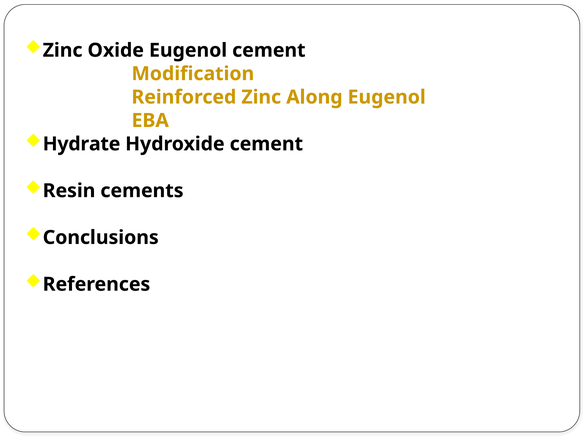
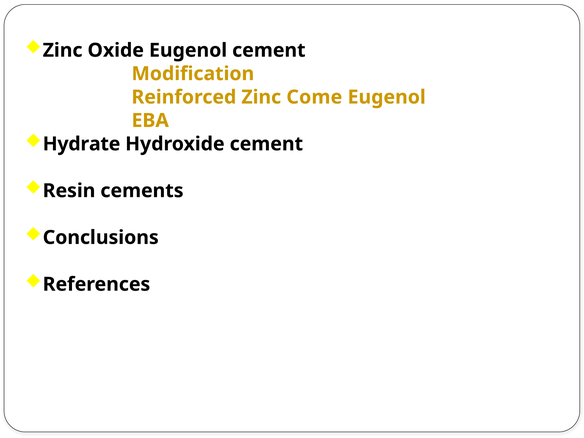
Along: Along -> Come (314, 97)
